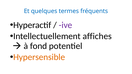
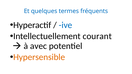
ive colour: purple -> blue (65, 25)
affiches: affiches -> courant (97, 36)
fond: fond -> avec (38, 46)
